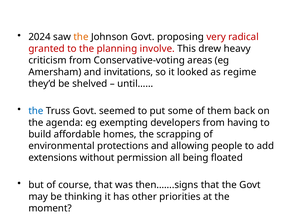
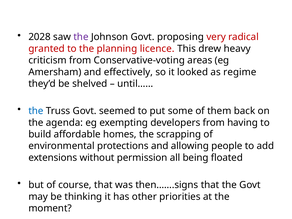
2024: 2024 -> 2028 (40, 37)
the colour: orange -> purple (81, 37)
involve: involve -> licence (157, 49)
invitations: invitations -> effectively (128, 72)
